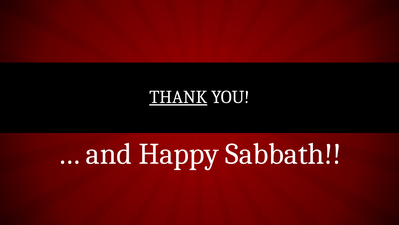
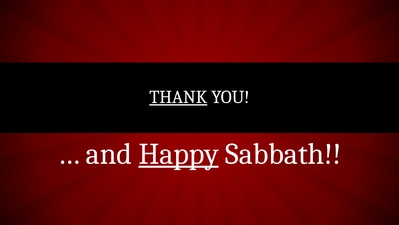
Happy underline: none -> present (179, 154)
